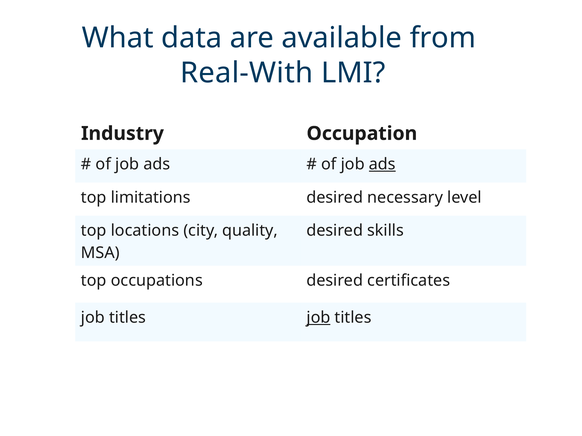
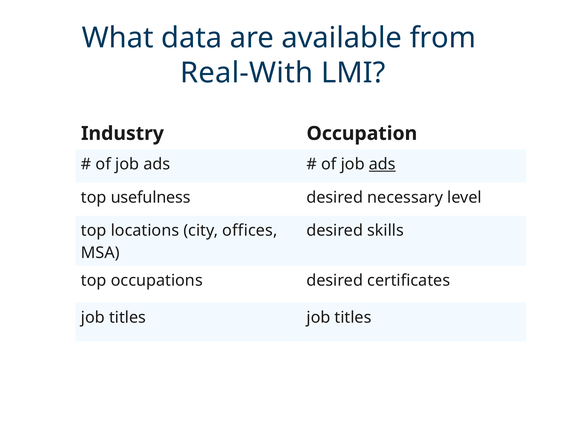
limitations: limitations -> usefulness (151, 198)
quality: quality -> offices (250, 231)
job underline: present -> none (318, 318)
